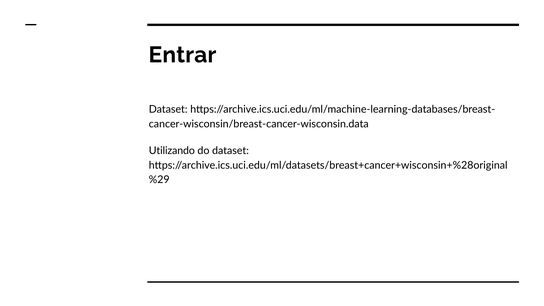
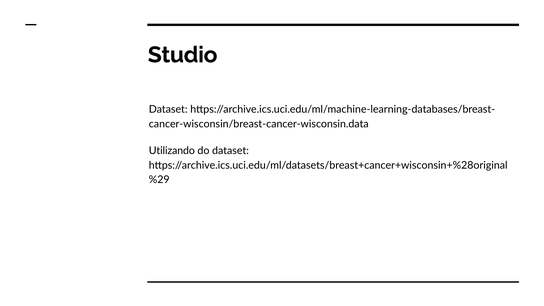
Entrar: Entrar -> Studio (183, 55)
